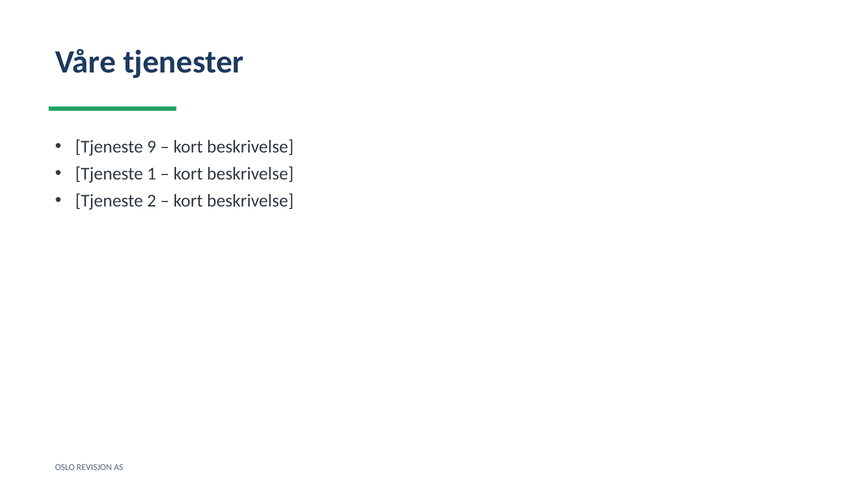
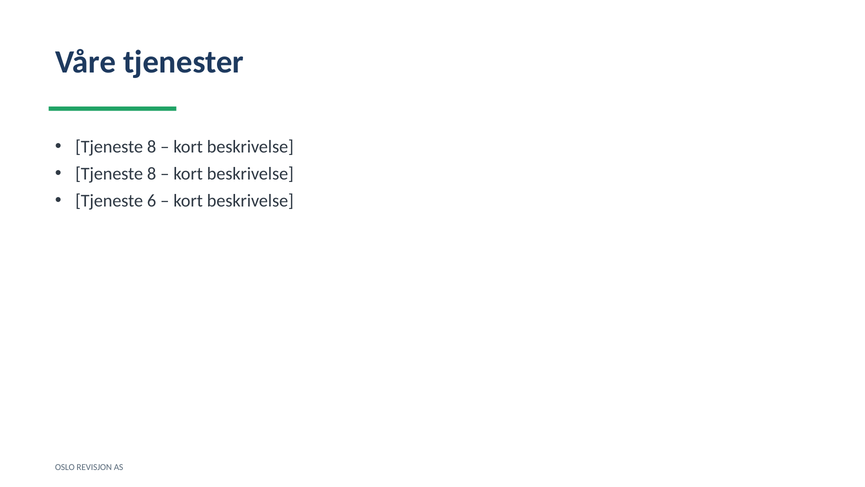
9: 9 -> 8 (152, 147)
1: 1 -> 8 (152, 174)
2: 2 -> 6 (152, 201)
